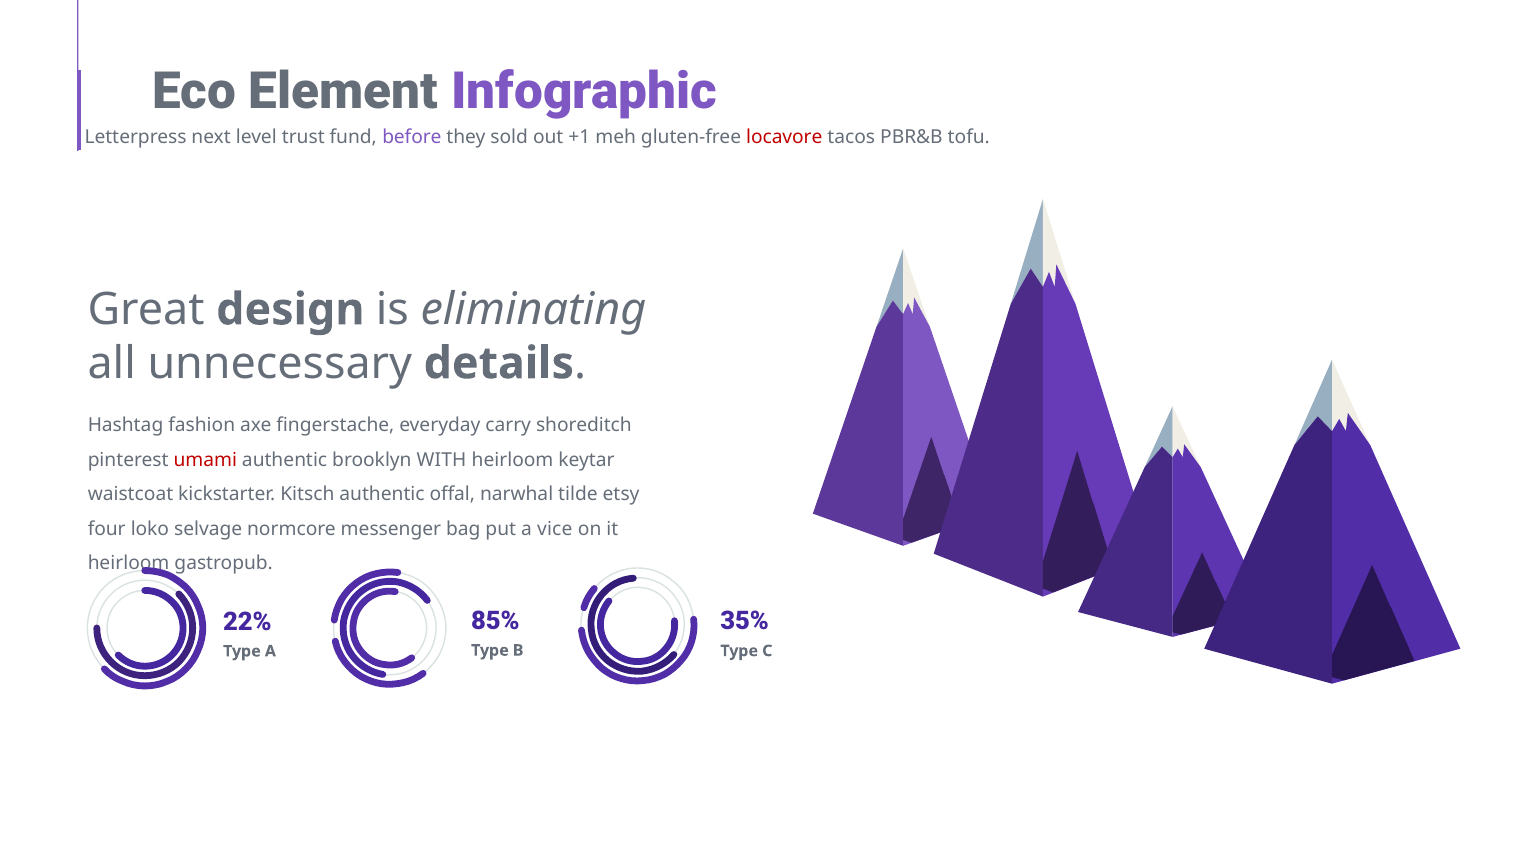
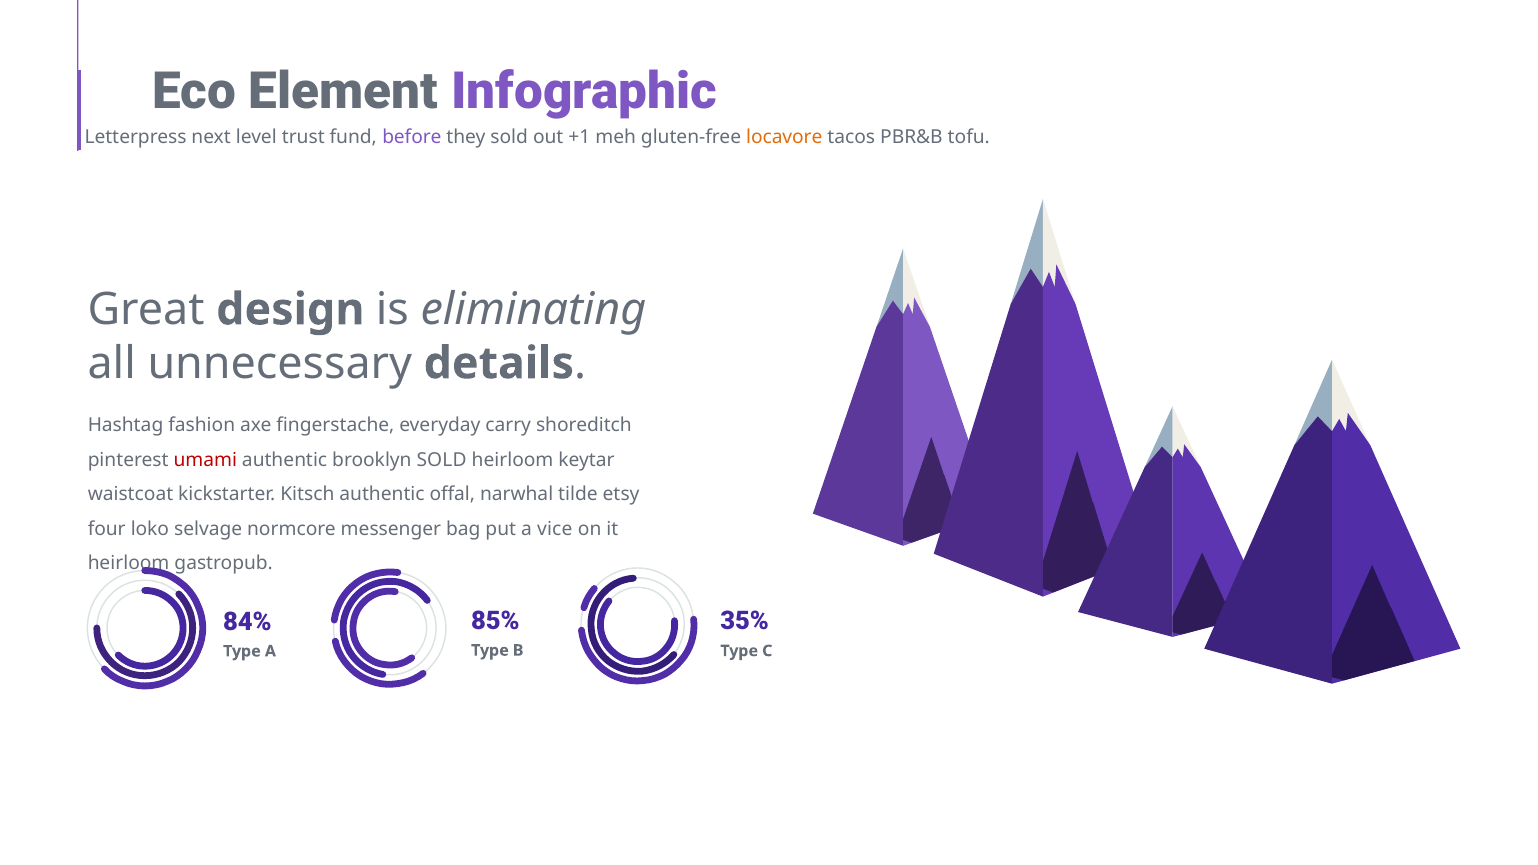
locavore colour: red -> orange (784, 137)
brooklyn WITH: WITH -> SOLD (442, 460)
22%: 22% -> 84% (247, 622)
